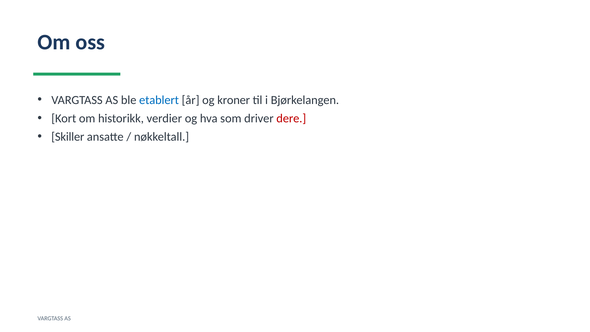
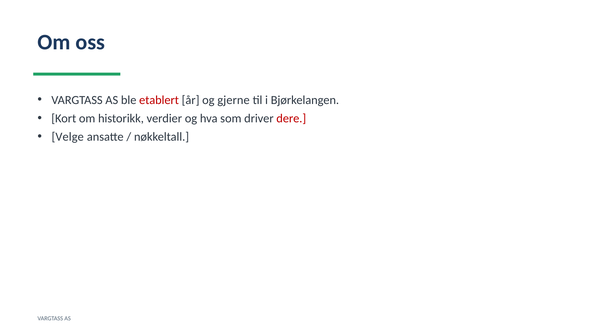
etablert colour: blue -> red (159, 100)
kroner: kroner -> gjerne (234, 100)
Skiller: Skiller -> Velge (68, 137)
